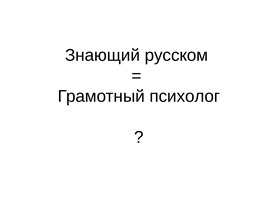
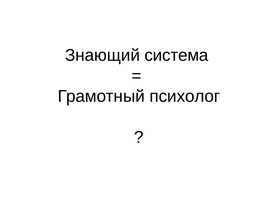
русском: русском -> система (176, 55)
